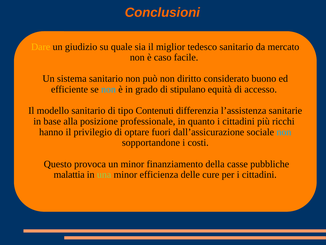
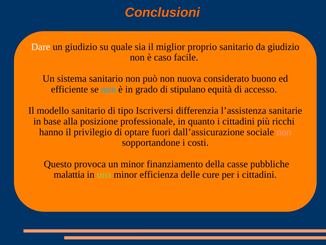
Dare colour: yellow -> white (41, 47)
tedesco: tedesco -> proprio (202, 47)
da mercato: mercato -> giudizio (283, 47)
diritto: diritto -> nuova (189, 79)
Contenuti: Contenuti -> Iscriversi (155, 110)
non colour: light blue -> pink (284, 132)
